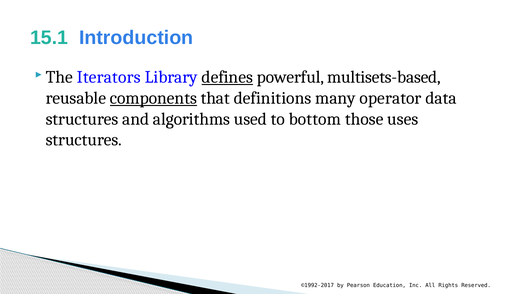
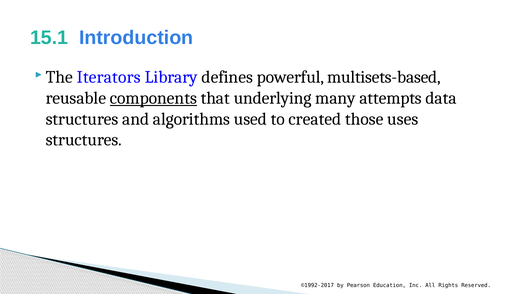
defines underline: present -> none (227, 77)
definitions: definitions -> underlying (273, 98)
operator: operator -> attempts (391, 98)
bottom: bottom -> created (315, 119)
